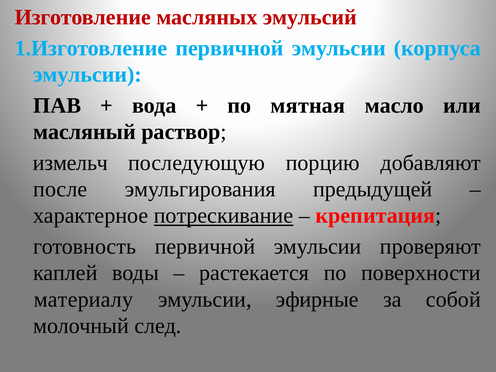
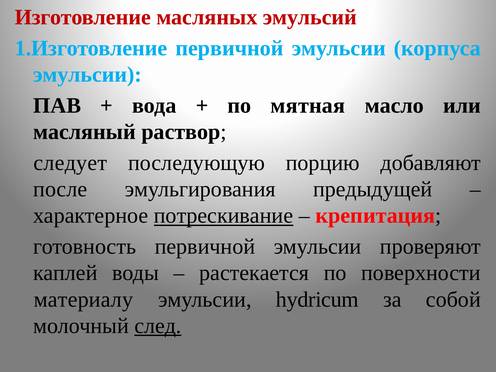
измельч: измельч -> следует (70, 163)
эфирные: эфирные -> hydricum (317, 300)
след underline: none -> present (158, 326)
